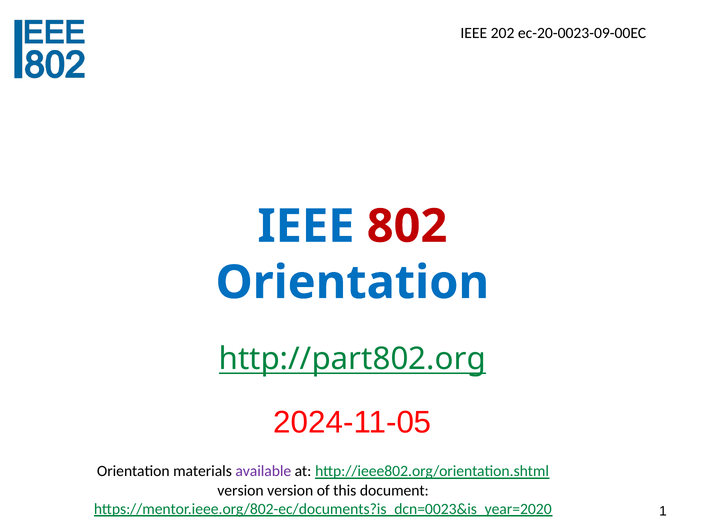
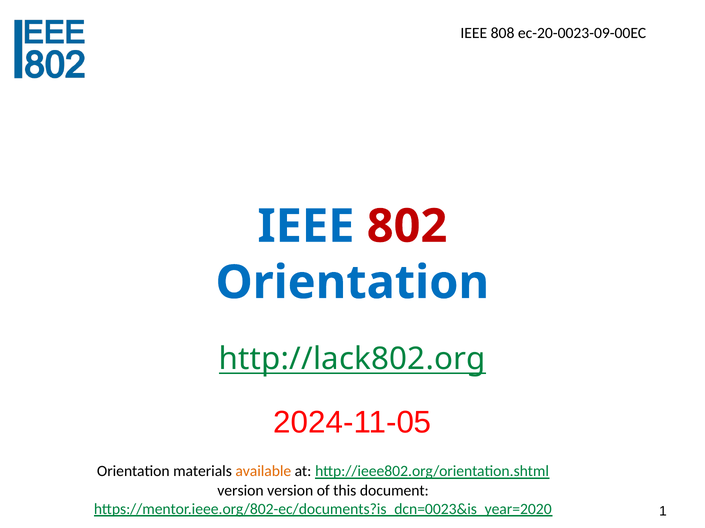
202: 202 -> 808 (503, 33)
http://part802.org: http://part802.org -> http://lack802.org (352, 359)
available colour: purple -> orange (263, 472)
